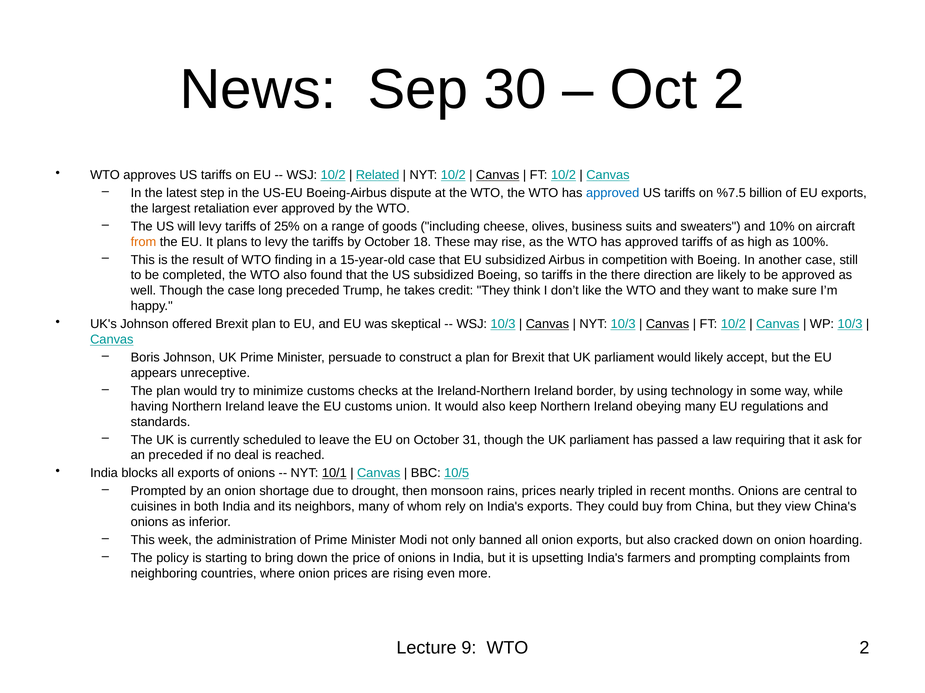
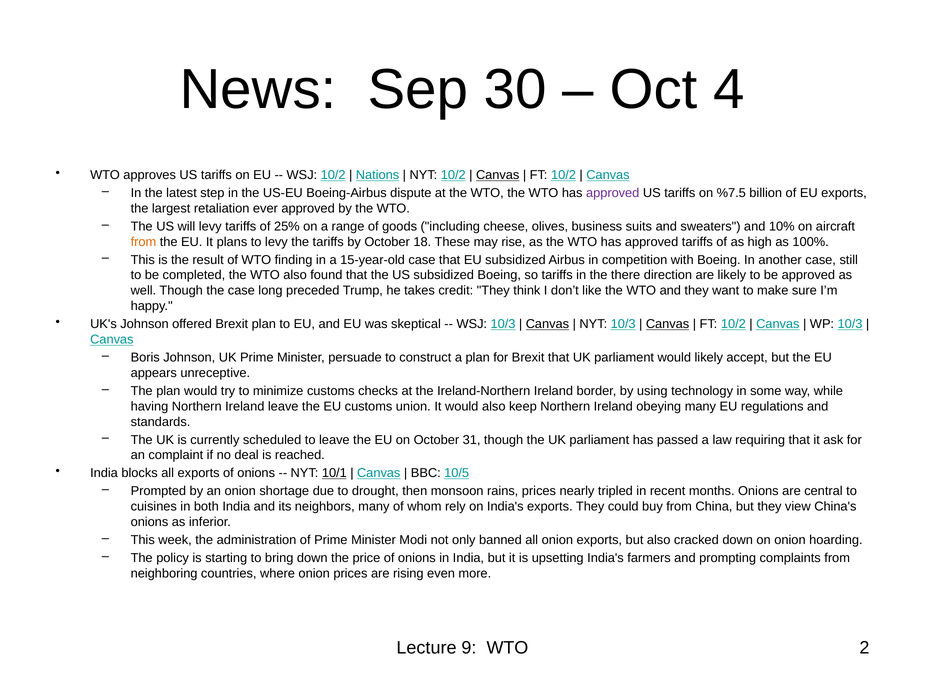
Oct 2: 2 -> 4 (729, 90)
Related: Related -> Nations (378, 175)
approved colour: blue -> purple (613, 193)
an preceded: preceded -> complaint (176, 456)
